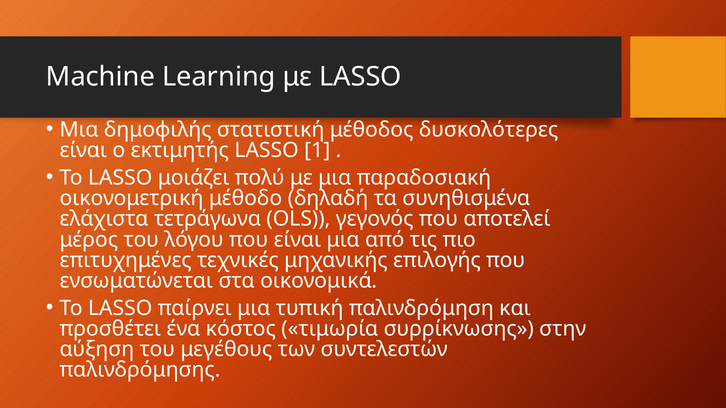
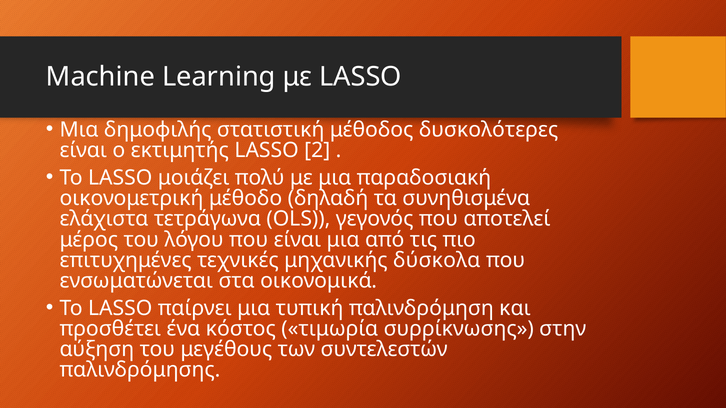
1: 1 -> 2 (317, 151)
επιλογής: επιλογής -> δύσκολα (437, 260)
